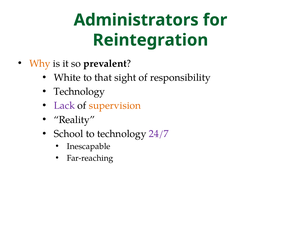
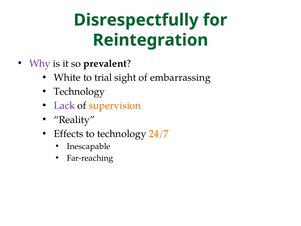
Administrators: Administrators -> Disrespectfully (136, 20)
Why colour: orange -> purple (40, 63)
that: that -> trial (103, 77)
responsibility: responsibility -> embarrassing (180, 77)
School: School -> Effects (69, 134)
24/7 colour: purple -> orange (159, 134)
